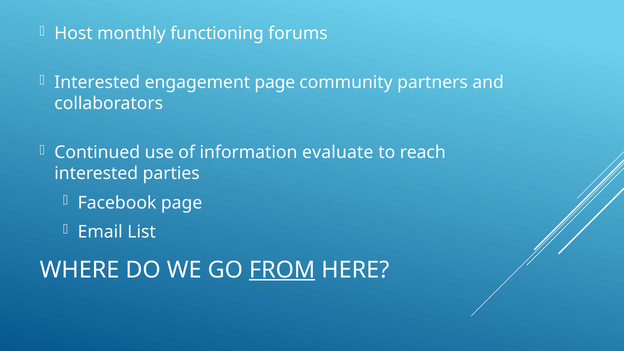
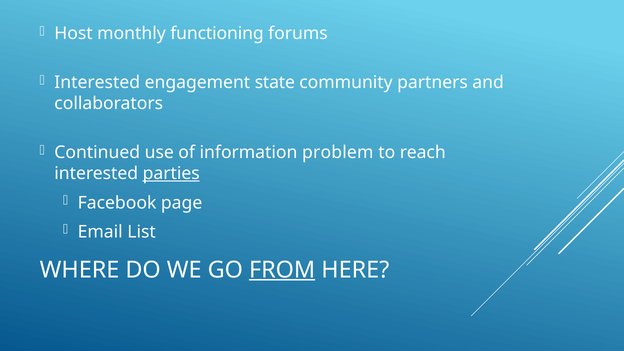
engagement page: page -> state (275, 82)
evaluate: evaluate -> problem (338, 152)
parties underline: none -> present (171, 174)
